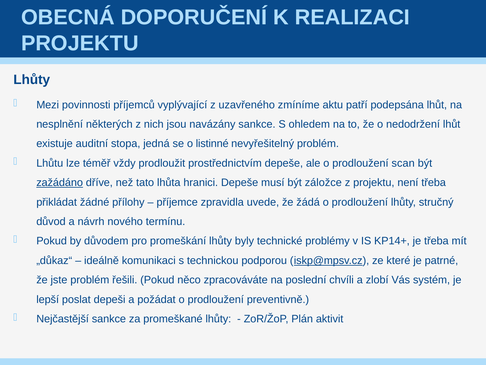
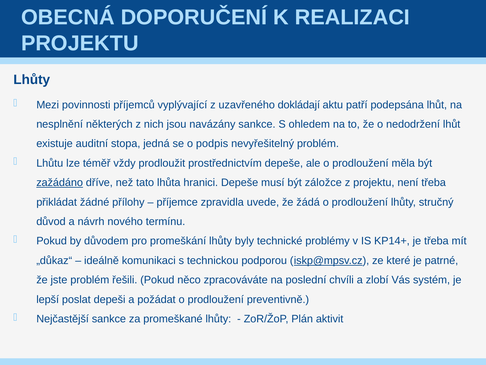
zmíníme: zmíníme -> dokládají (299, 105)
listinné: listinné -> podpis (212, 144)
scan: scan -> měla (403, 163)
